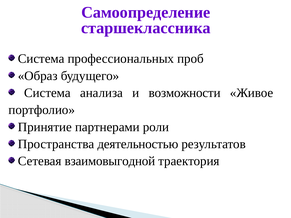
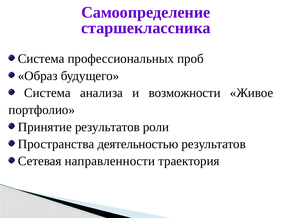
Принятие партнерами: партнерами -> результатов (107, 127)
взаимовыгодной: взаимовыгодной -> направленности (110, 161)
